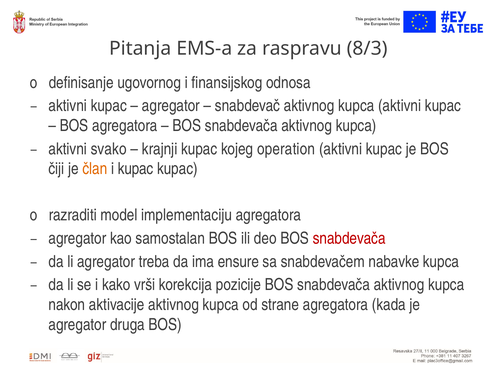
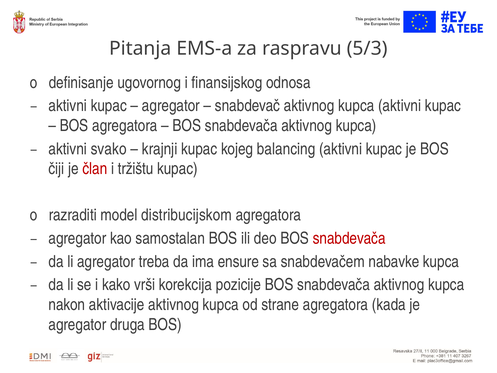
8/3: 8/3 -> 5/3 (367, 49)
operation: operation -> balancing (286, 149)
član colour: orange -> red (95, 169)
i kupac: kupac -> tržištu (136, 169)
implementaciju: implementaciju -> distribucijskom (187, 215)
